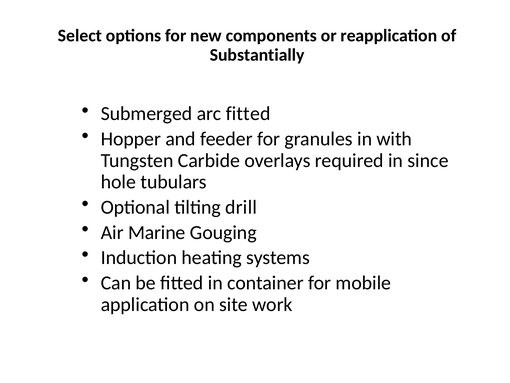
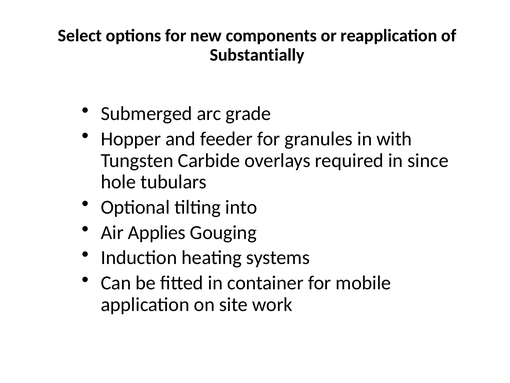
arc fitted: fitted -> grade (248, 114)
drill: drill -> into (241, 207)
Marine: Marine -> Applies (157, 232)
